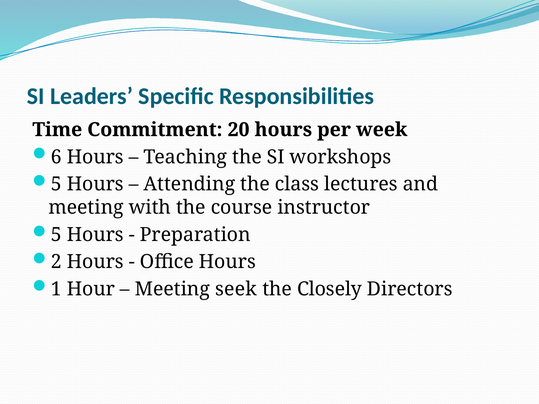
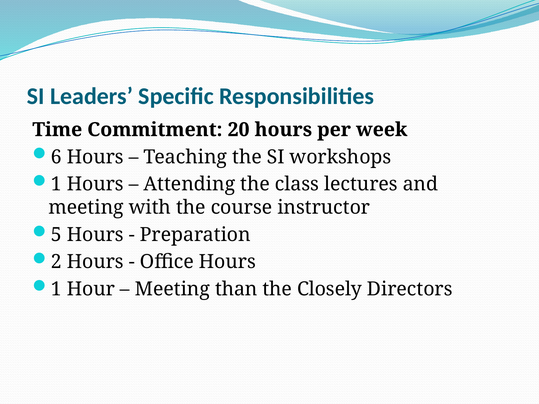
5: 5 -> 1 (56, 184)
seek: seek -> than (236, 289)
